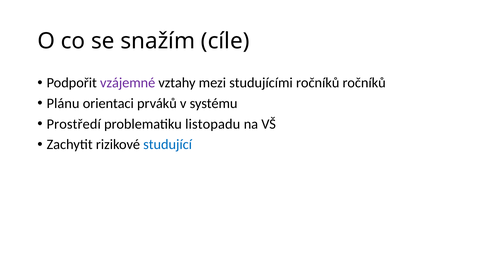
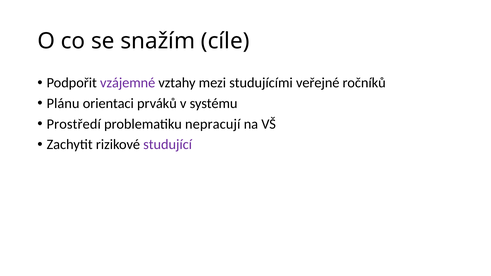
studujícími ročníků: ročníků -> veřejné (318, 83)
listopadu: listopadu -> nepracují (213, 124)
studující colour: blue -> purple (168, 145)
